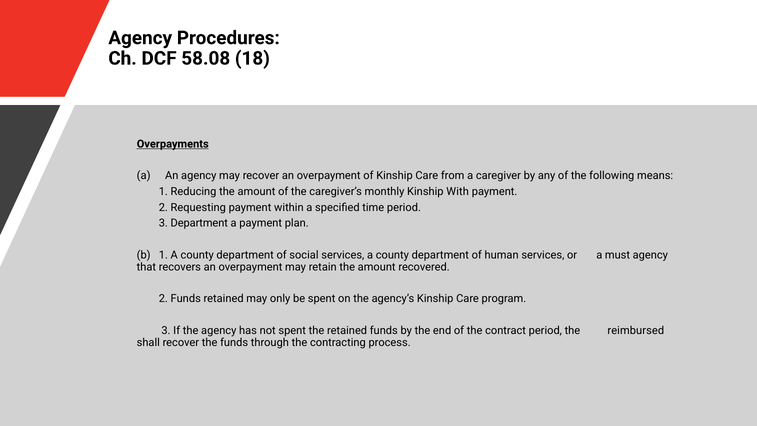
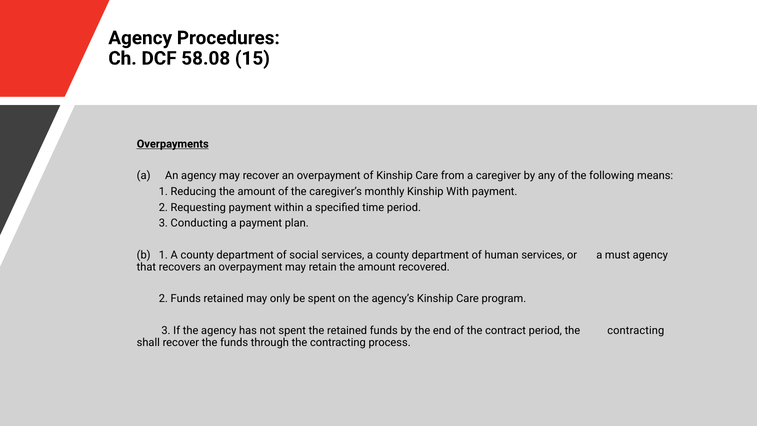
18: 18 -> 15 (252, 58)
3 Department: Department -> Conducting (199, 223)
period the reimbursed: reimbursed -> contracting (636, 330)
